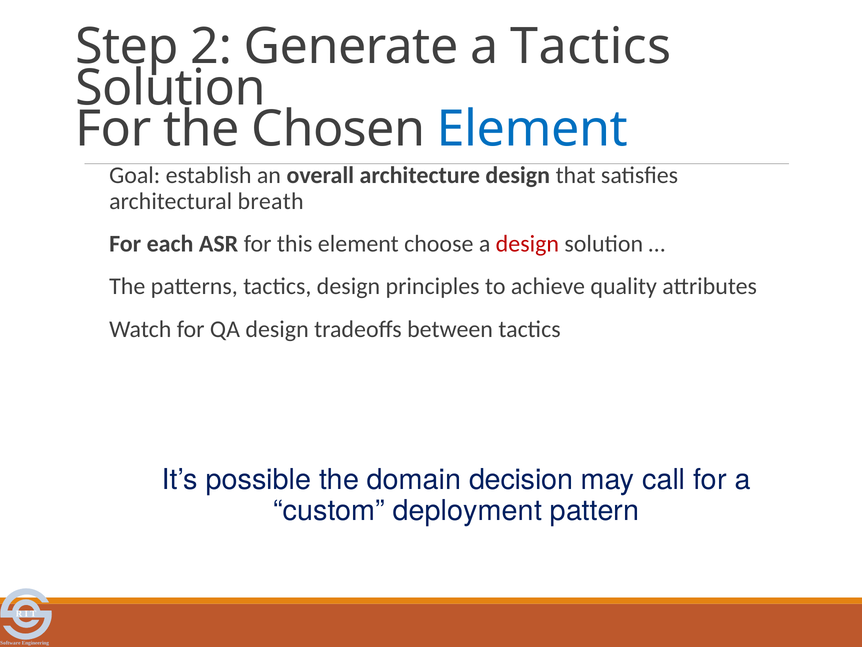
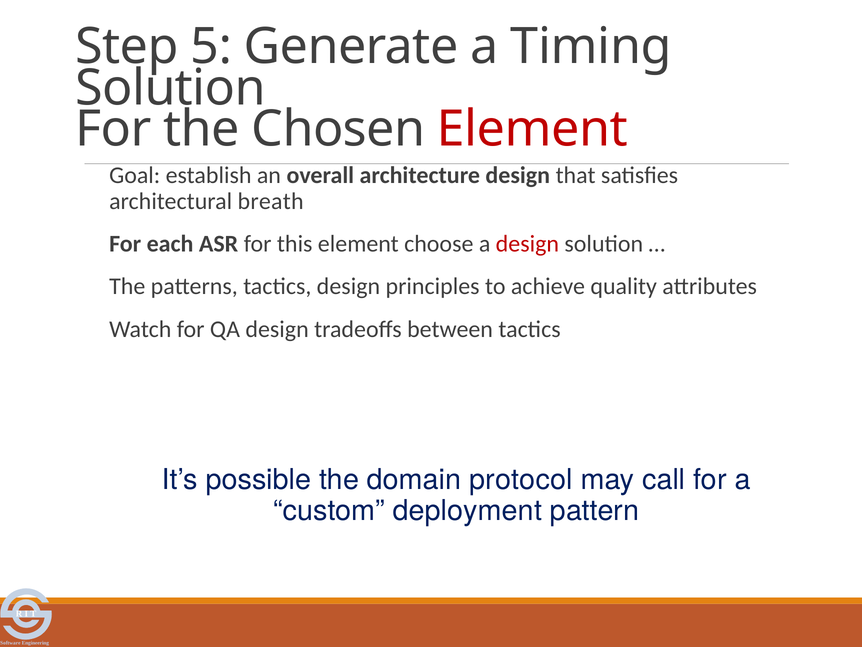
2: 2 -> 5 (211, 47)
a Tactics: Tactics -> Timing (591, 47)
Element colour: blue -> red (532, 129)
decision: decision -> protocol (521, 479)
